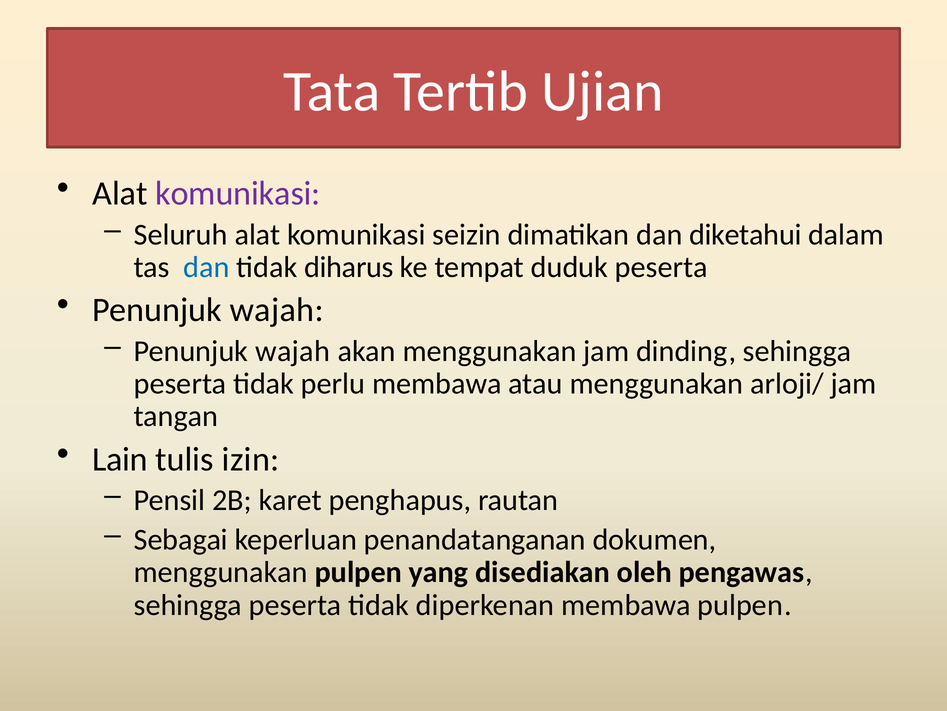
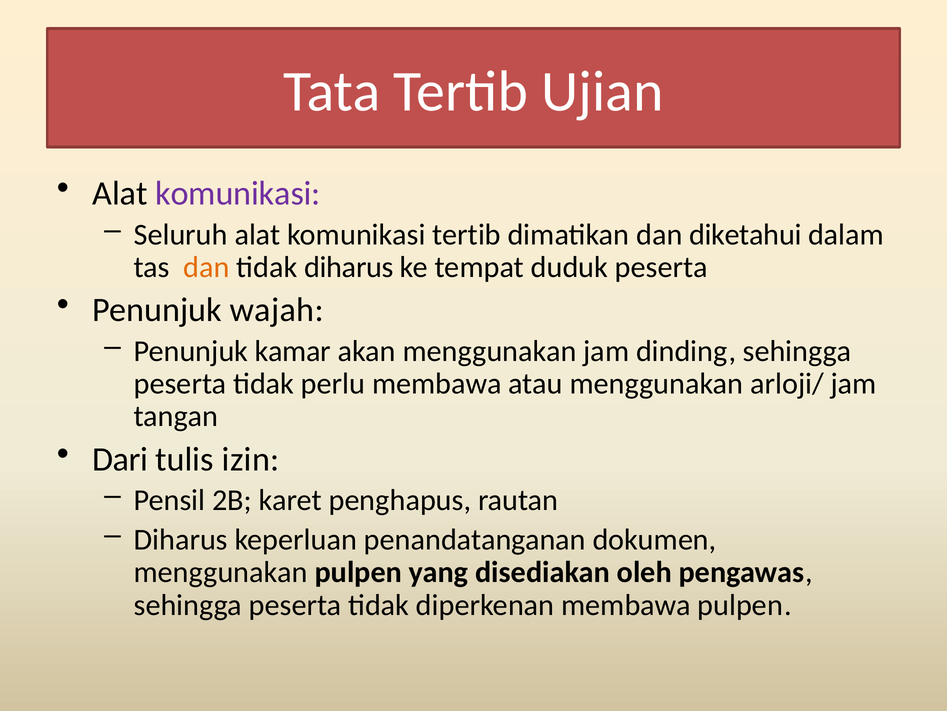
komunikasi seizin: seizin -> tertib (467, 234)
dan colour: blue -> orange (207, 267)
wajah: wajah -> kamar (293, 351)
Lain: Lain -> Dari (120, 459)
Sebagai: Sebagai -> Diharus (181, 539)
